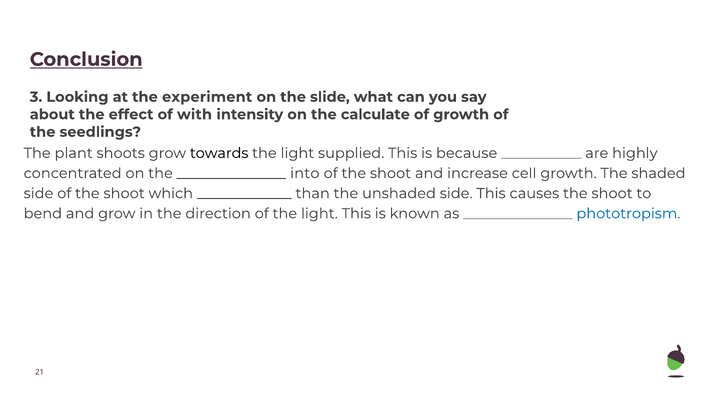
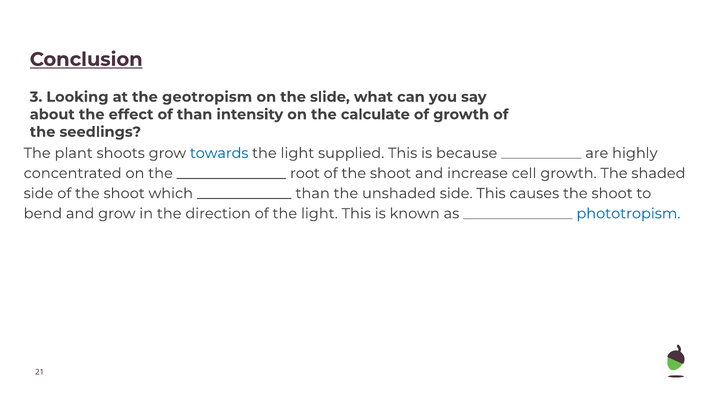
experiment: experiment -> geotropism (207, 97)
of with: with -> than (195, 115)
towards colour: black -> blue (219, 153)
into: into -> root (305, 173)
